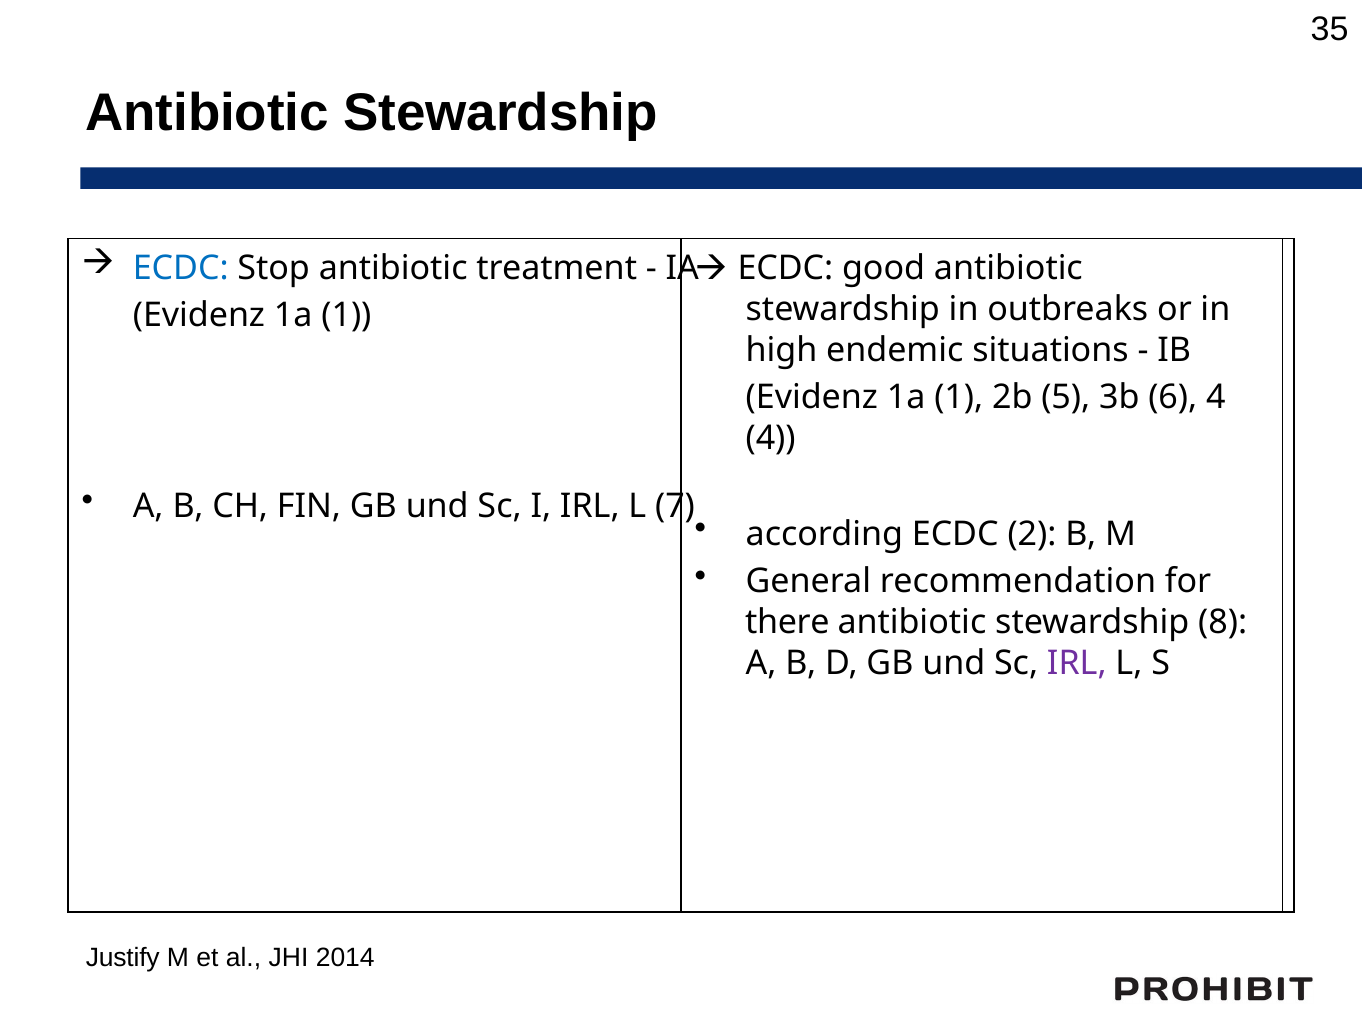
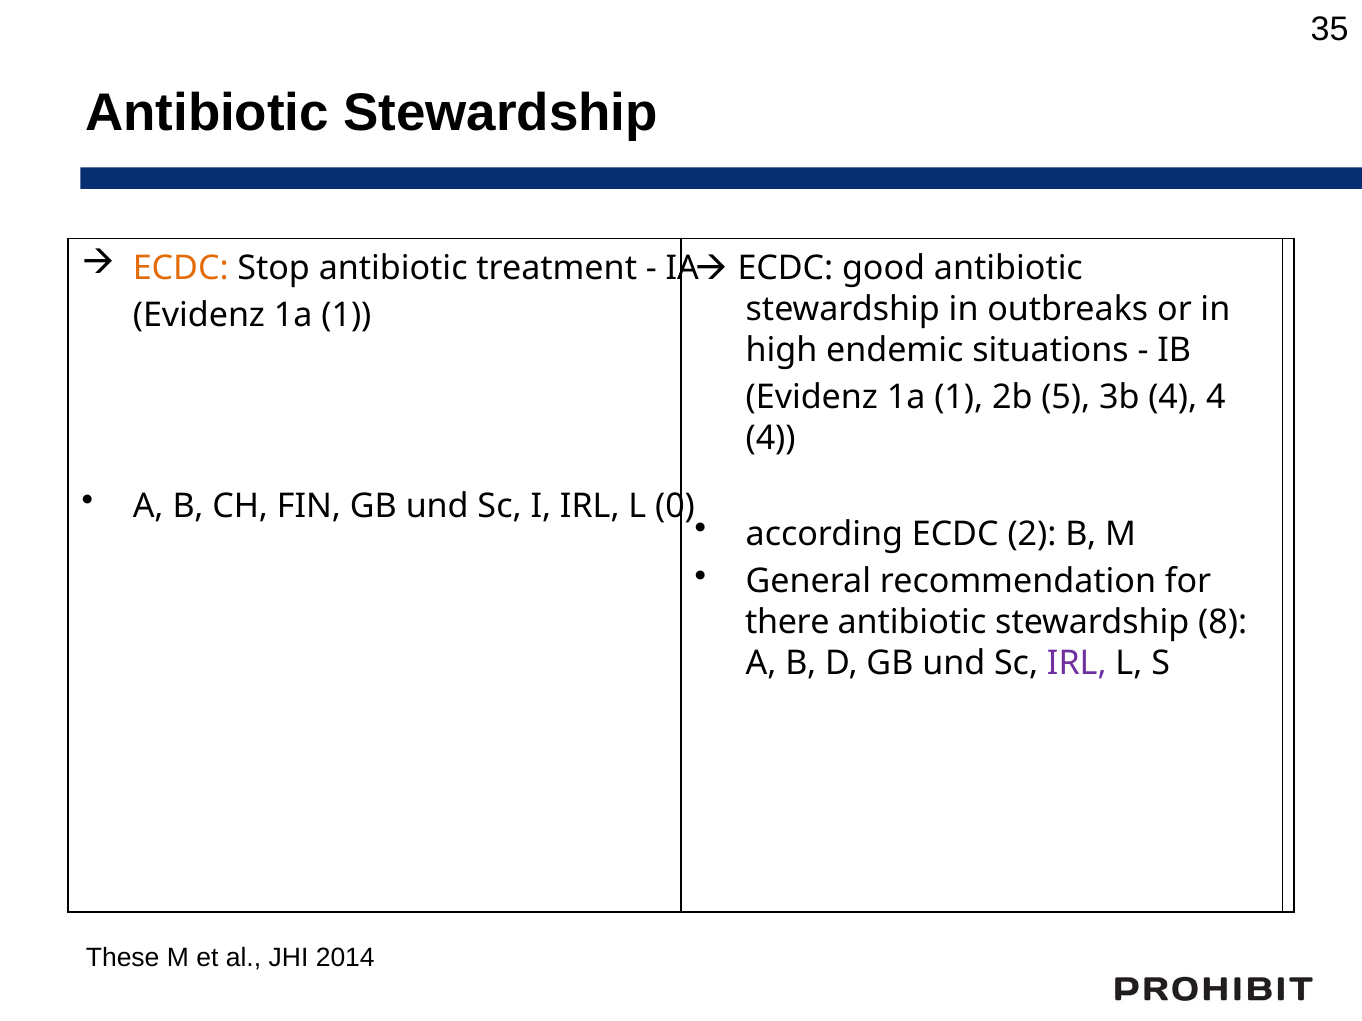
ECDC colour: blue -> orange (181, 268)
3b 6: 6 -> 4 (1173, 398)
7: 7 -> 0 (675, 506)
Justify: Justify -> These (123, 958)
